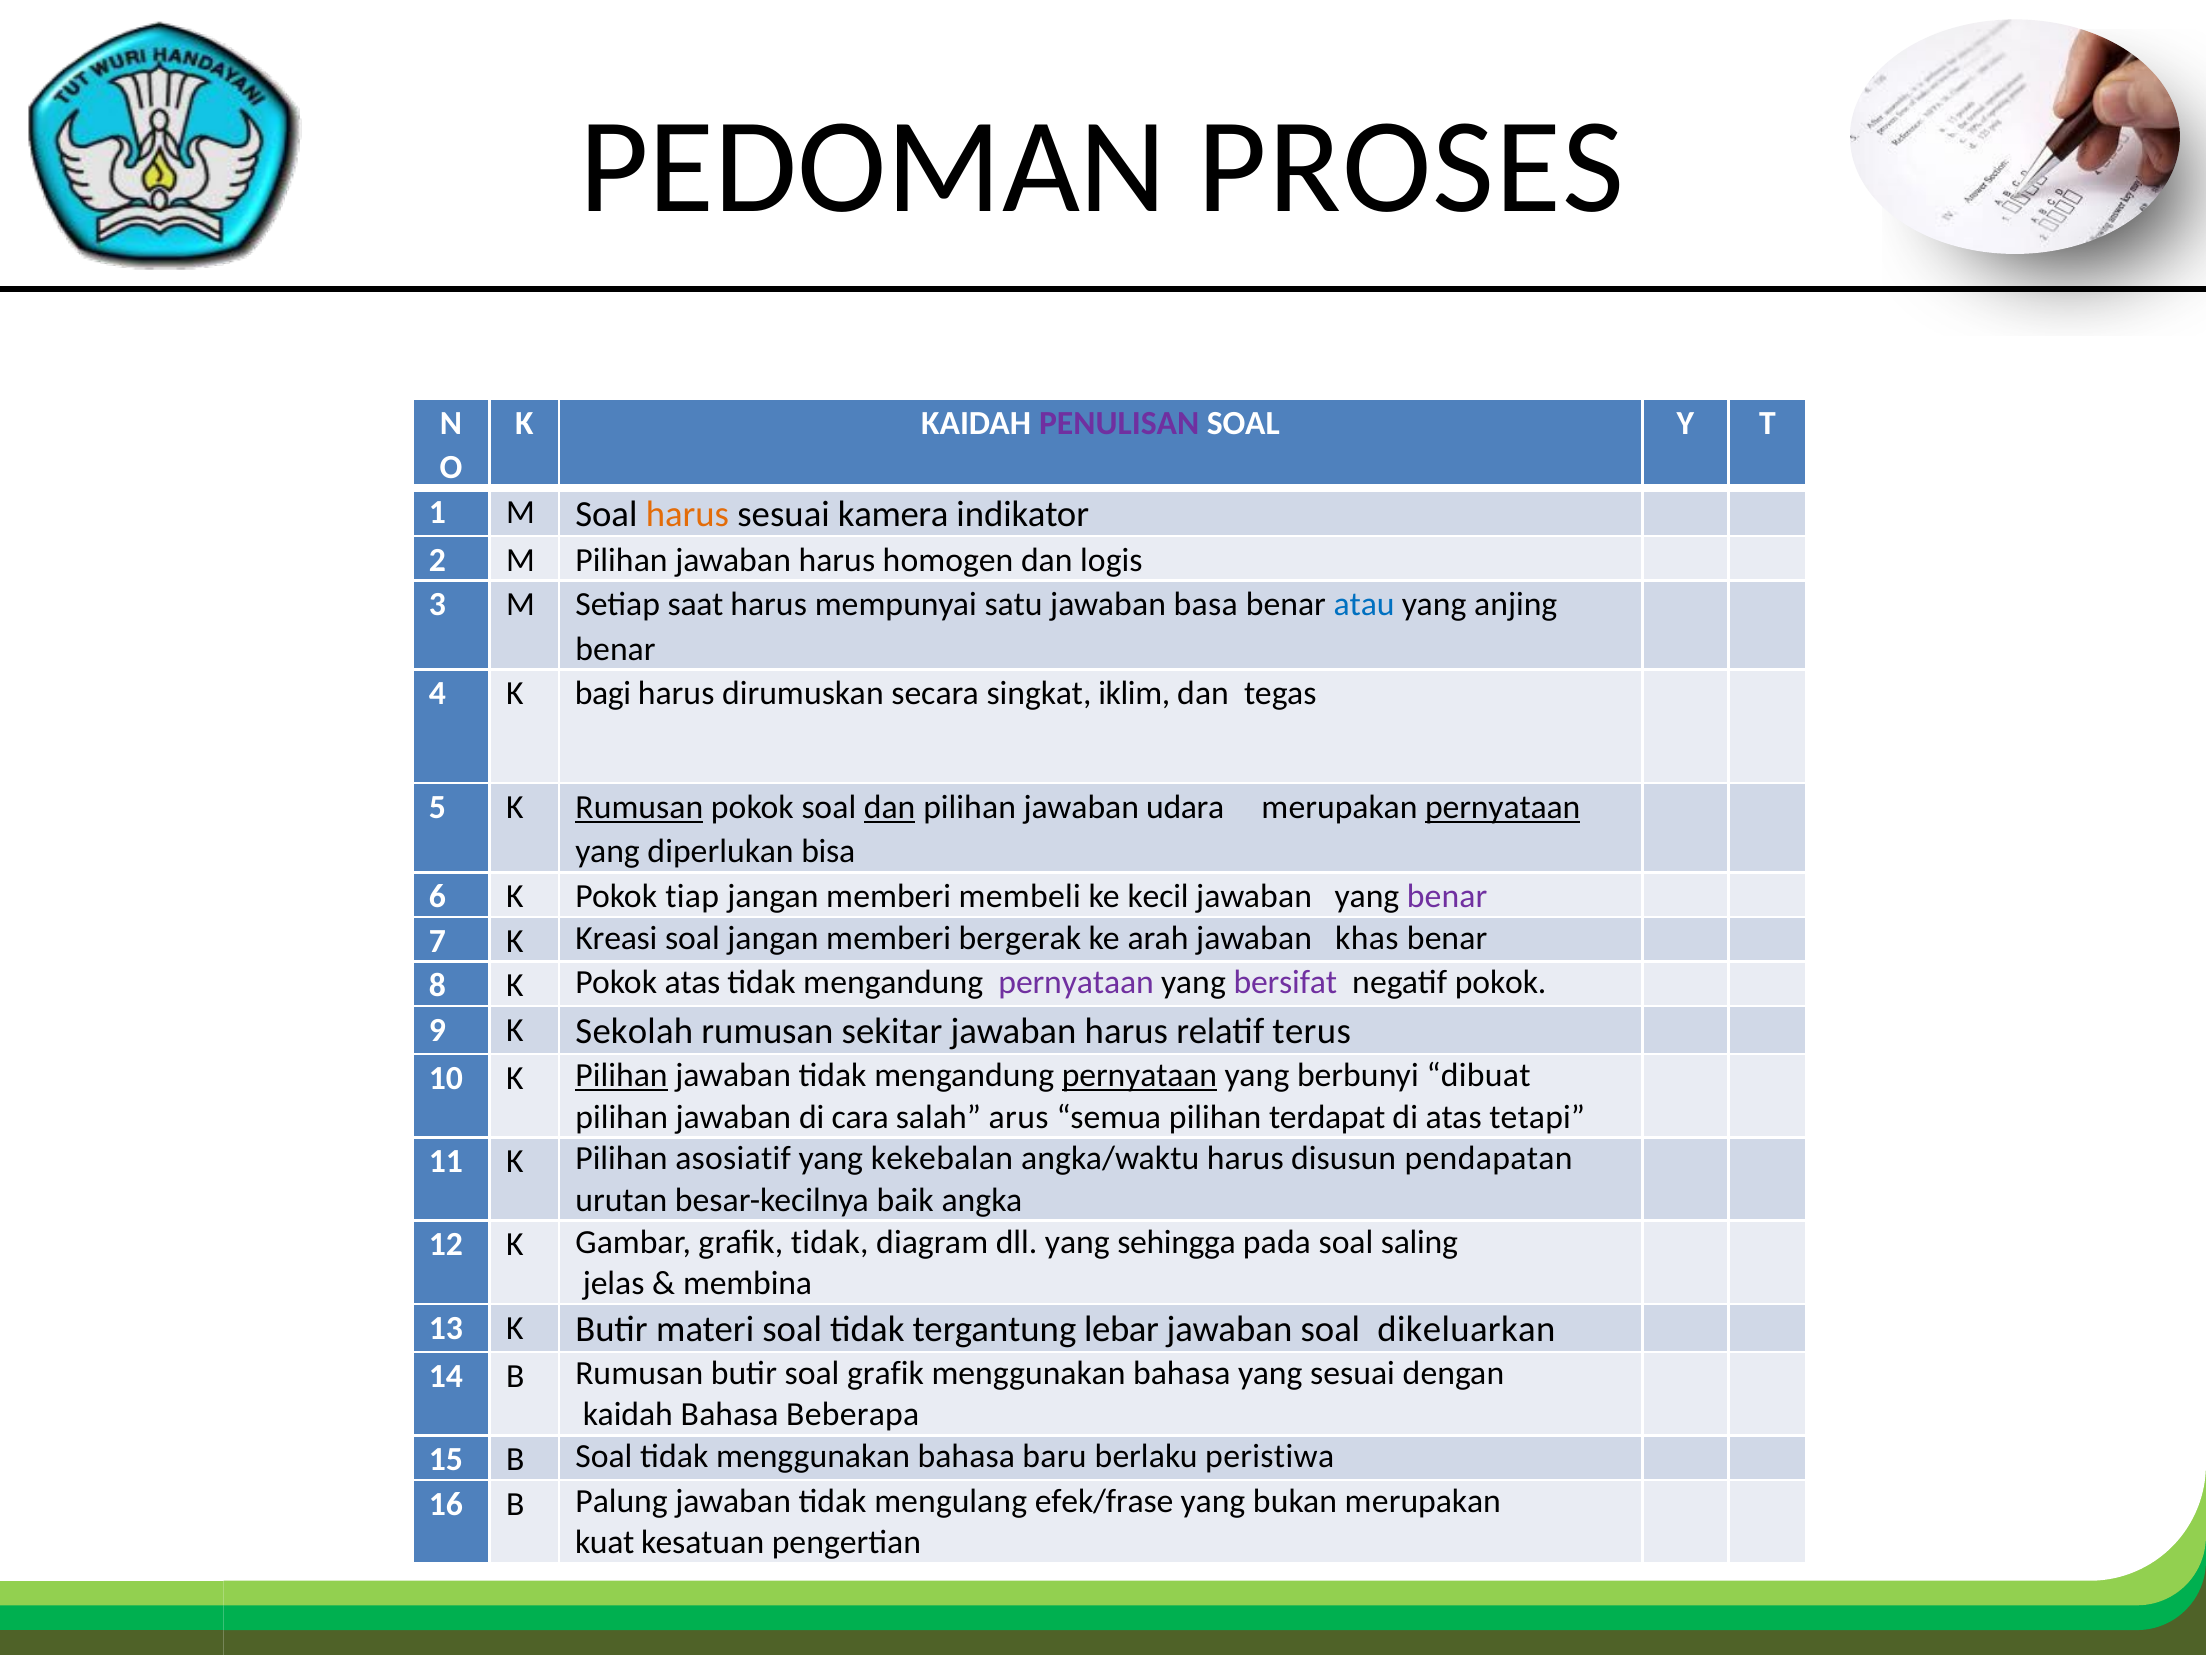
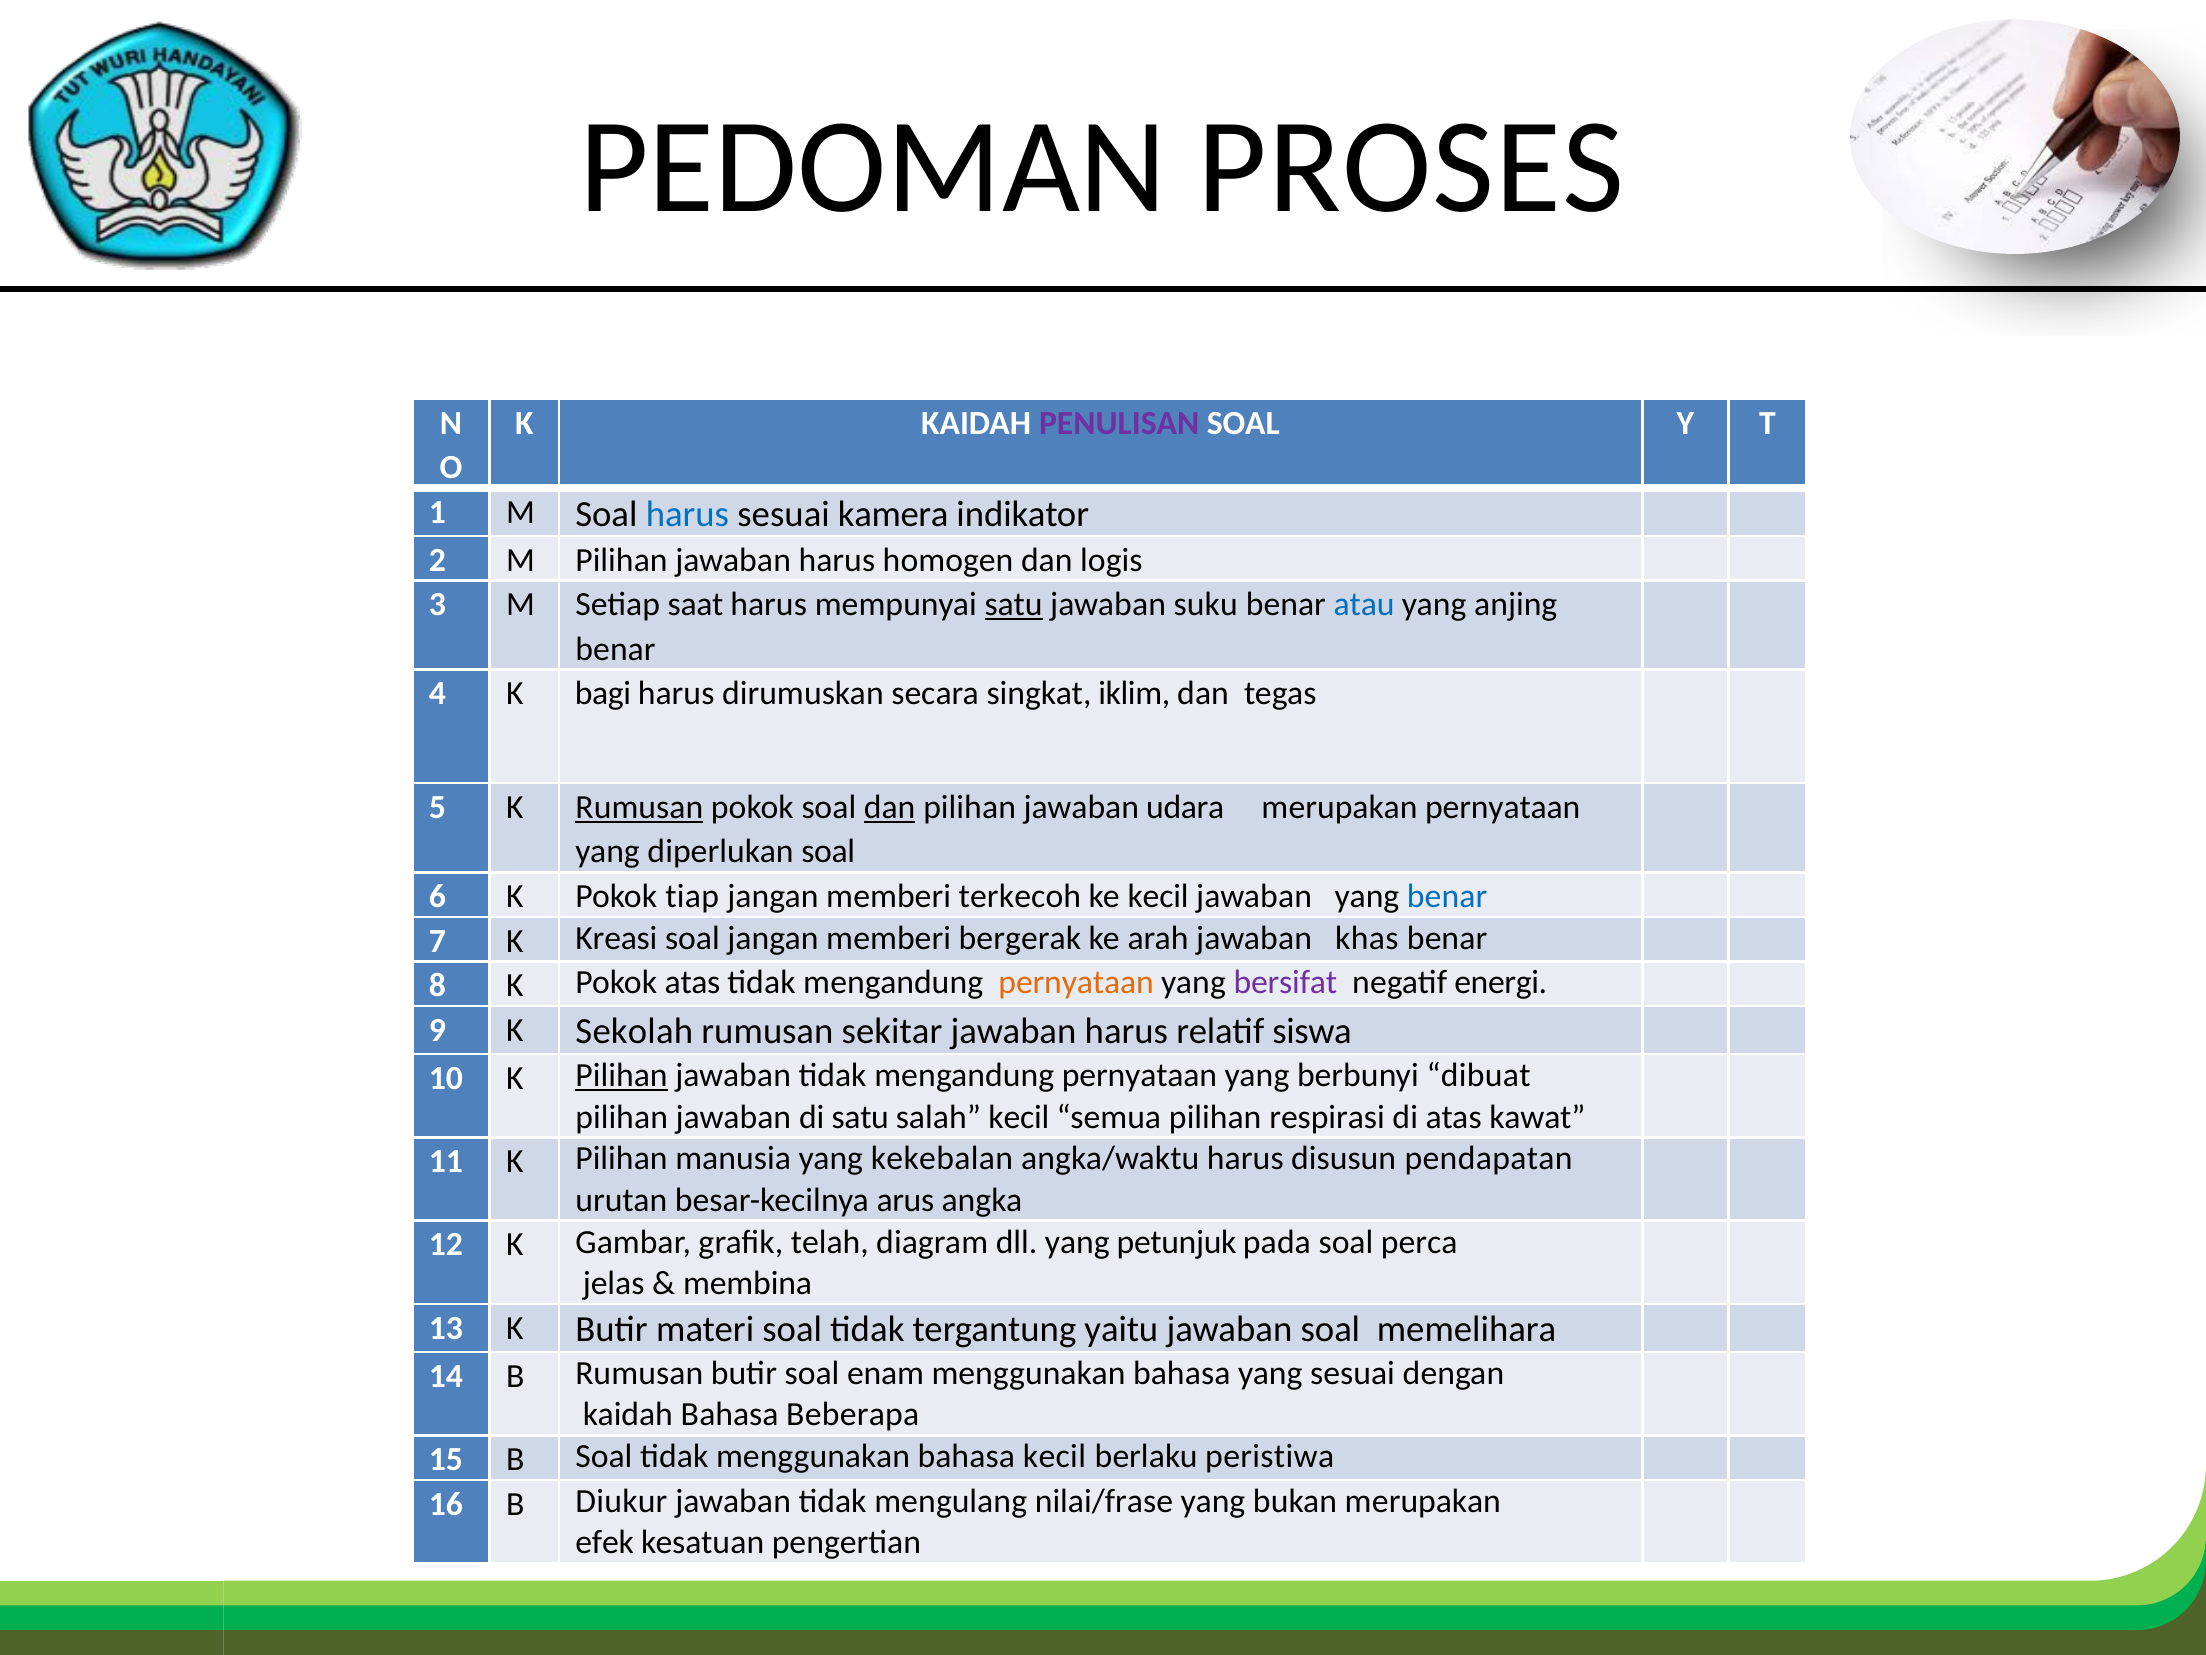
harus colour: orange -> blue (687, 514)
satu underline: none -> present (1014, 605)
basa: basa -> suku (1206, 605)
pernyataan underline: present -> none (1503, 807)
diperlukan bisa: bisa -> soal (828, 852)
membeli: membeli -> terkecoh (1020, 896)
benar colour: purple -> blue (1447, 896)
pernyataan colour: purple -> orange (1076, 982)
negatif pokok: pokok -> energi (1501, 982)
terus: terus -> siswa (1312, 1032)
pernyataan underline: present -> none (1140, 1075)
di cara: cara -> satu (860, 1117)
salah arus: arus -> kecil (1019, 1117)
terdapat: terdapat -> respirasi (1327, 1117)
tetapi: tetapi -> kawat (1537, 1117)
asosiatif: asosiatif -> manusia (733, 1158)
baik: baik -> arus (905, 1200)
grafik tidak: tidak -> telah (830, 1242)
sehingga: sehingga -> petunjuk (1177, 1242)
saling: saling -> perca (1419, 1242)
lebar: lebar -> yaitu (1121, 1329)
dikeluarkan: dikeluarkan -> memelihara (1467, 1329)
soal grafik: grafik -> enam (886, 1373)
bahasa baru: baru -> kecil (1054, 1456)
Palung: Palung -> Diukur (621, 1501)
efek/frase: efek/frase -> nilai/frase (1104, 1501)
kuat: kuat -> efek (605, 1542)
